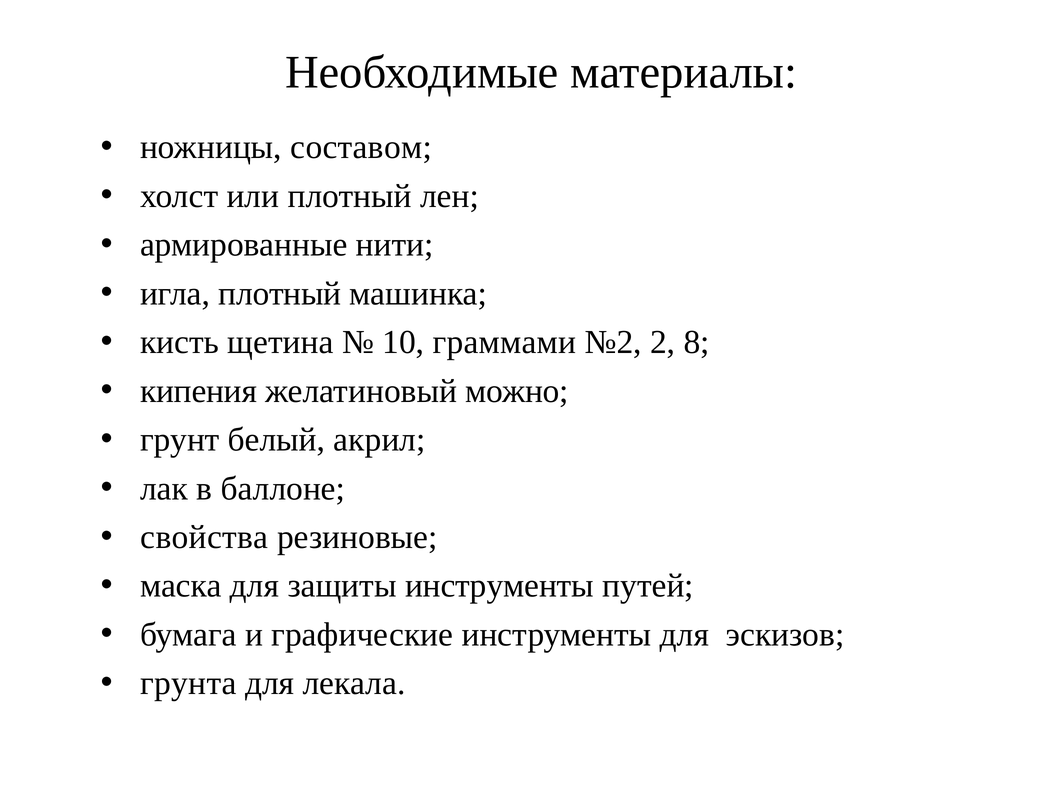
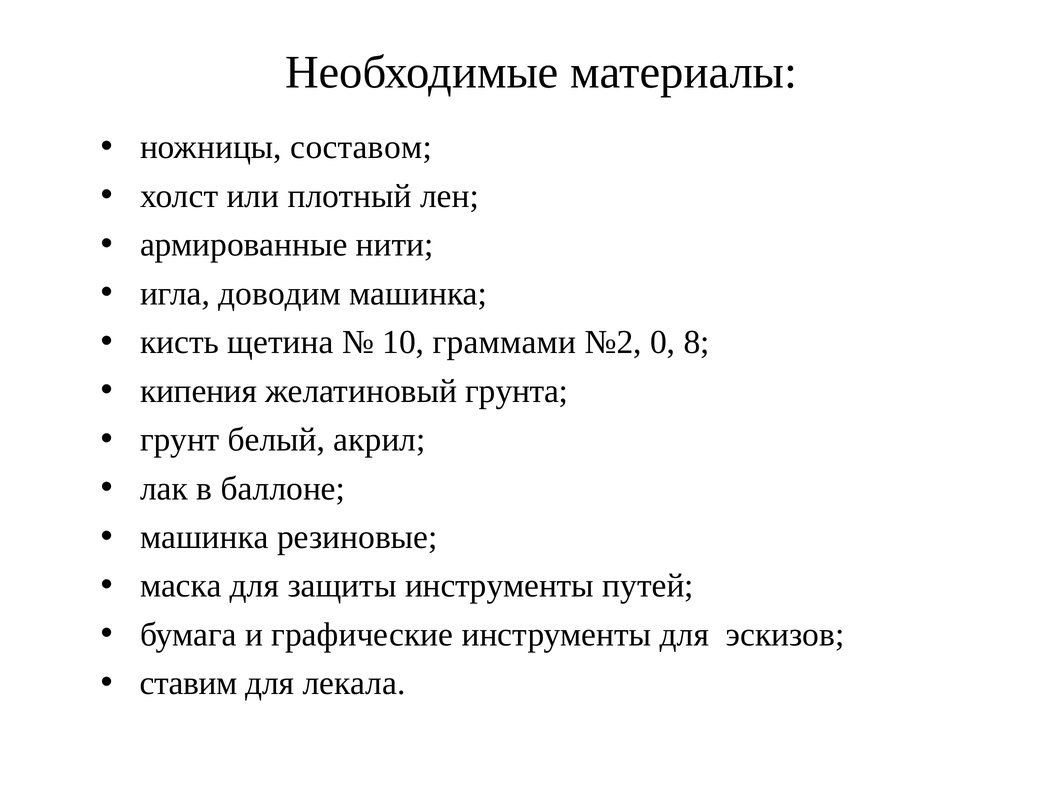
игла плотный: плотный -> доводим (280, 293)
2: 2 -> 0 (663, 342)
можно: можно -> грунта (517, 391)
свойства: свойства -> машинка (204, 537)
грунта: грунта -> ставим (189, 683)
